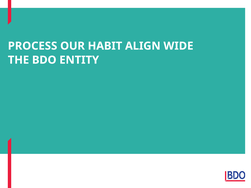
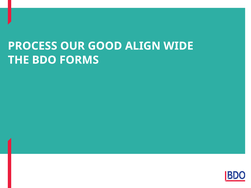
HABIT: HABIT -> GOOD (105, 46)
ENTITY: ENTITY -> FORMS (79, 60)
